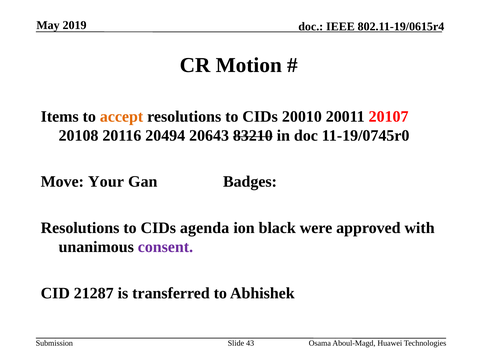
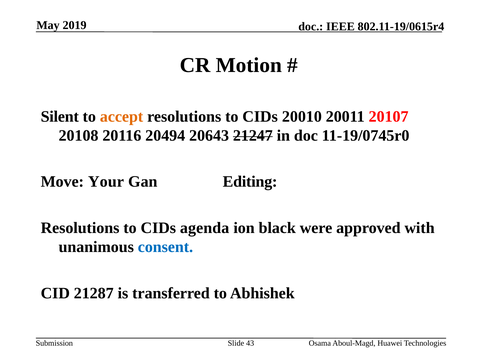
Items: Items -> Silent (60, 117)
83210: 83210 -> 21247 (253, 136)
Badges: Badges -> Editing (250, 182)
consent colour: purple -> blue (165, 247)
